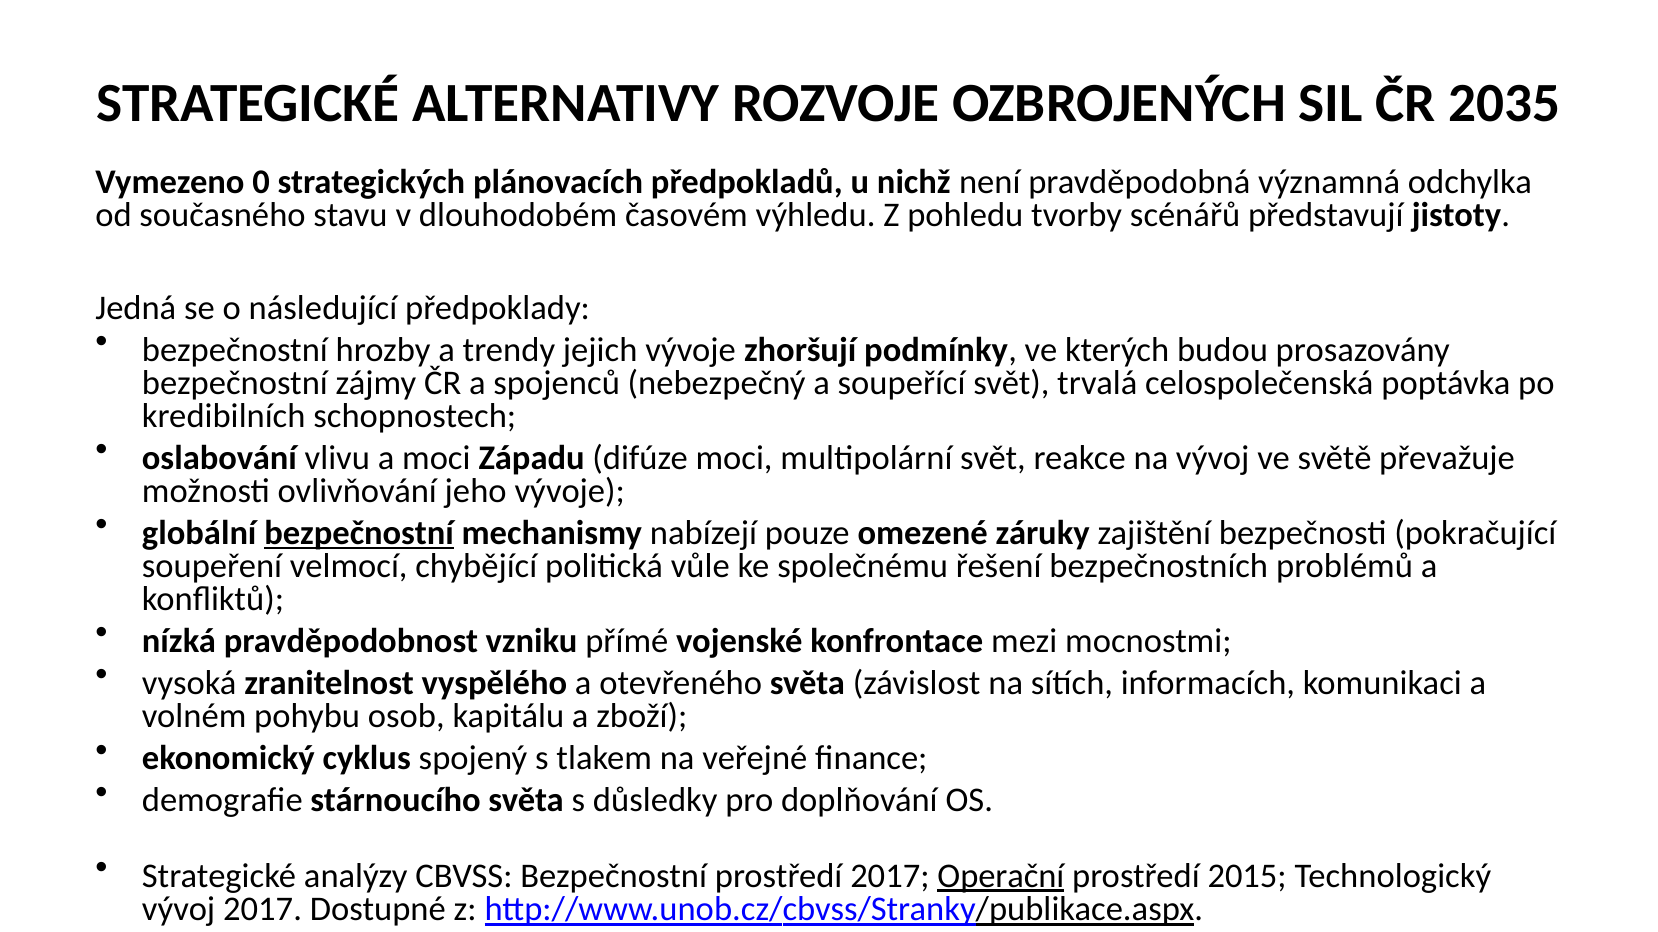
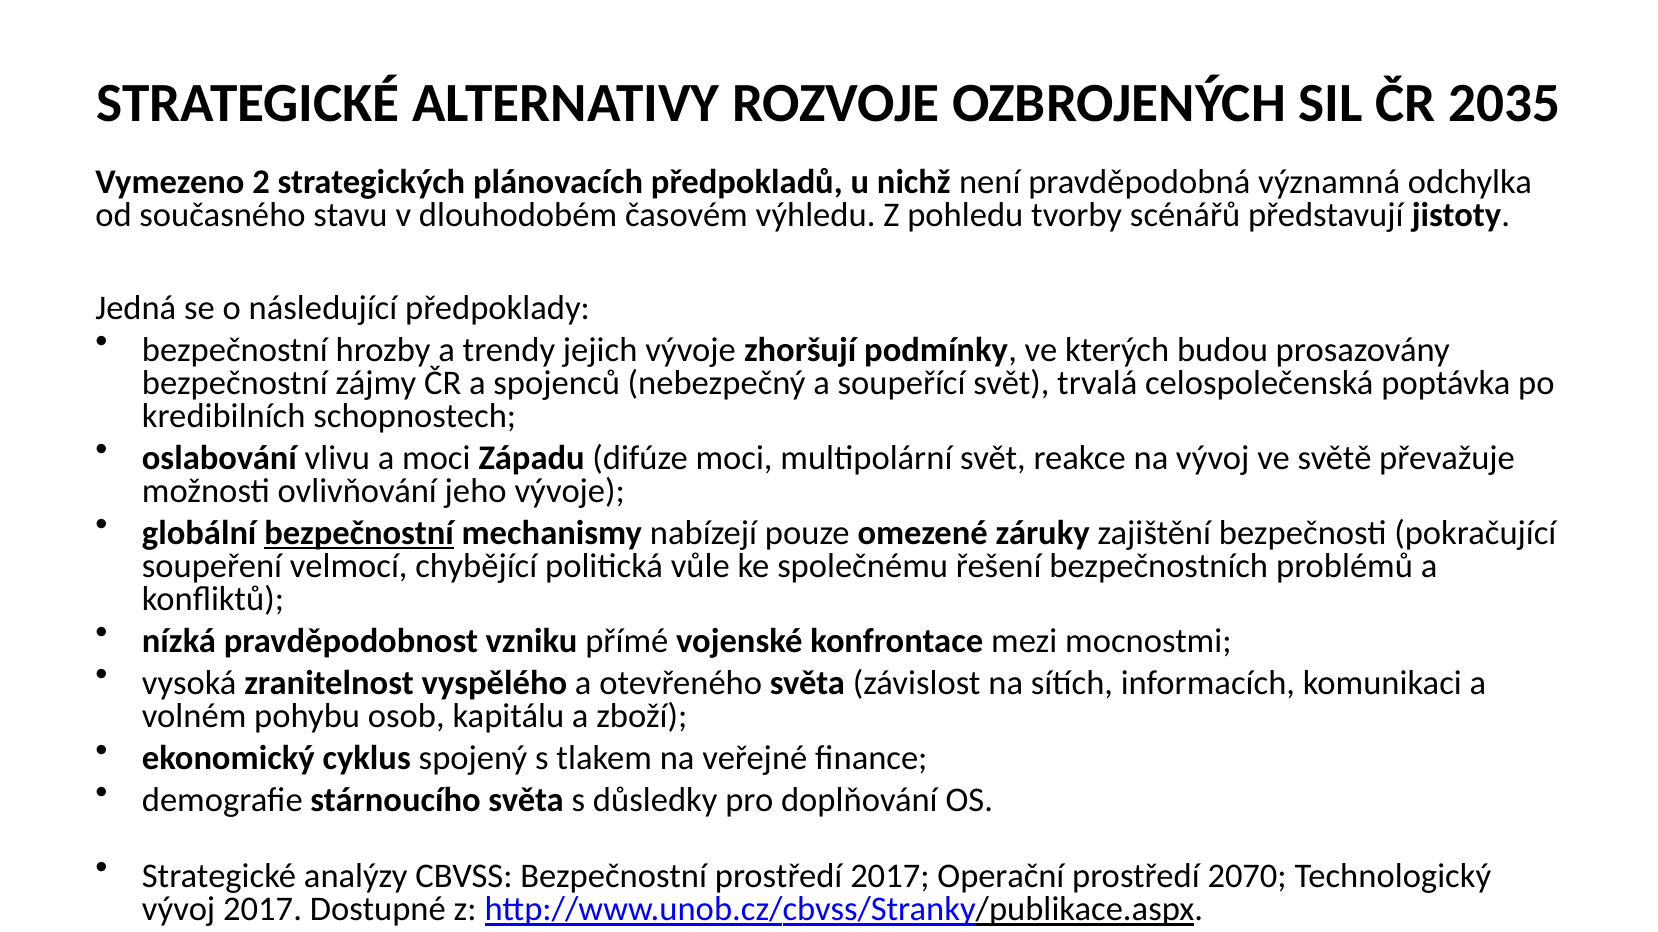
0: 0 -> 2 (261, 182)
Operační underline: present -> none (1001, 876)
2015: 2015 -> 2070 (1247, 876)
